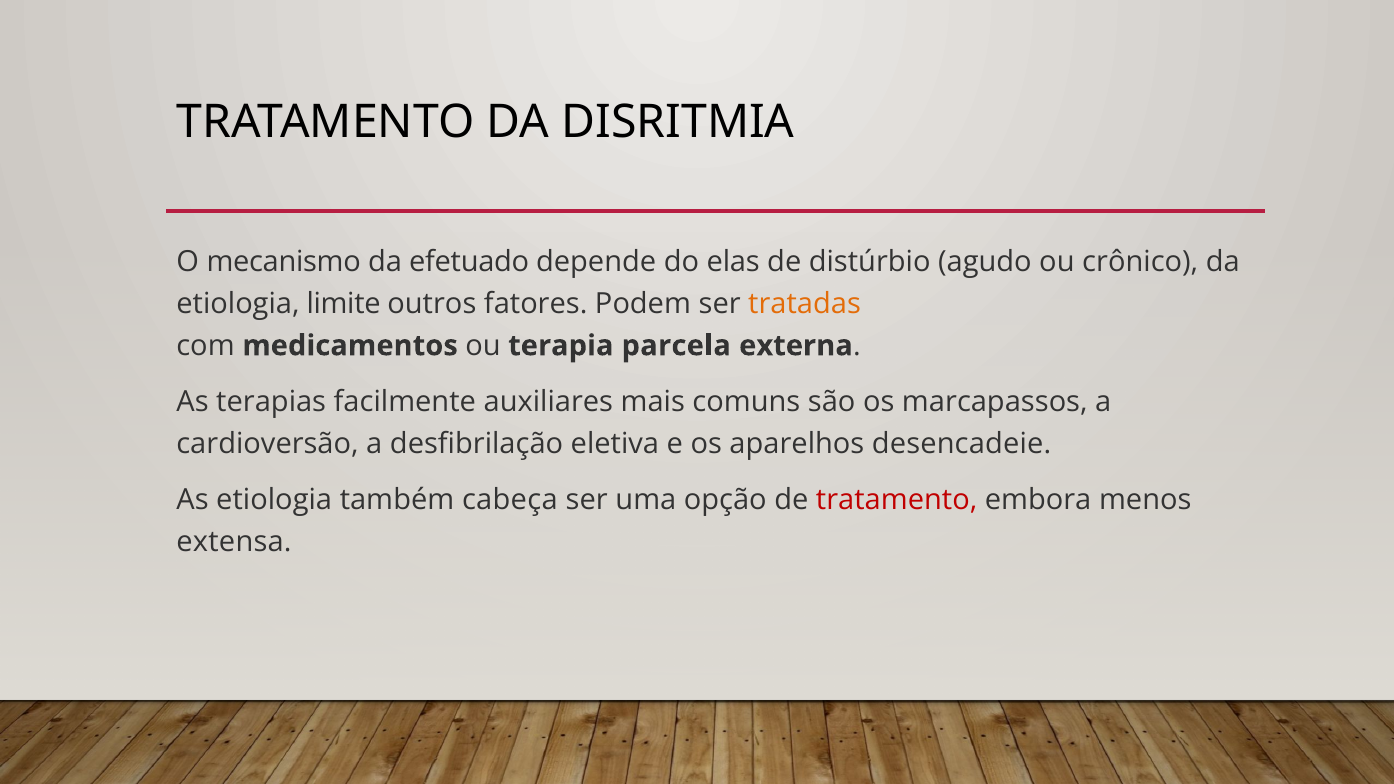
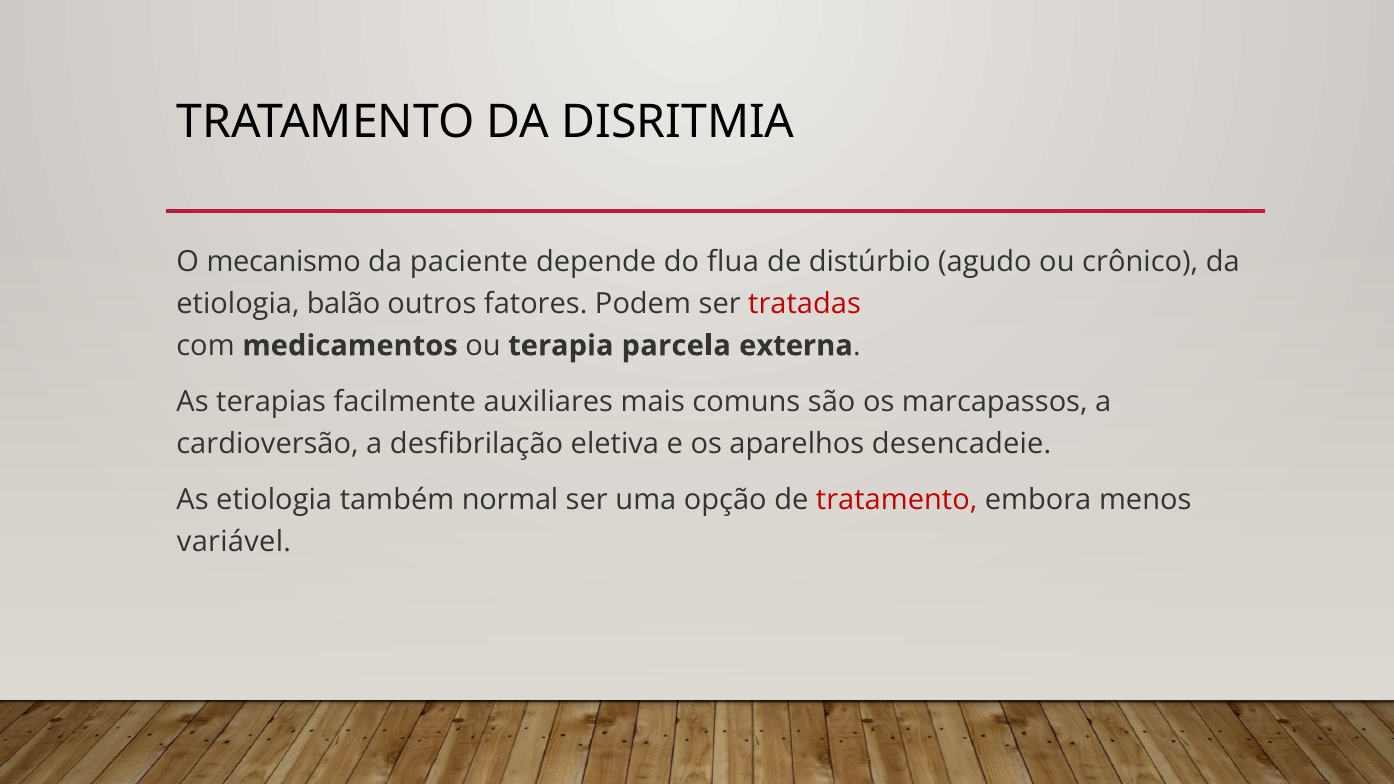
efetuado: efetuado -> paciente (469, 262)
elas: elas -> flua (733, 262)
limite: limite -> balão (344, 304)
tratadas colour: orange -> red (805, 304)
cabeça: cabeça -> normal (510, 500)
extensa: extensa -> variável (234, 542)
